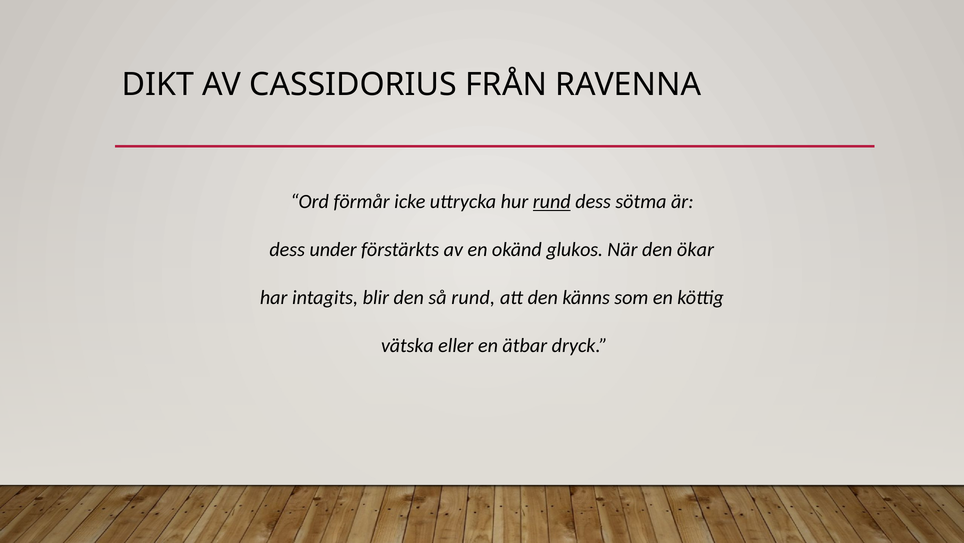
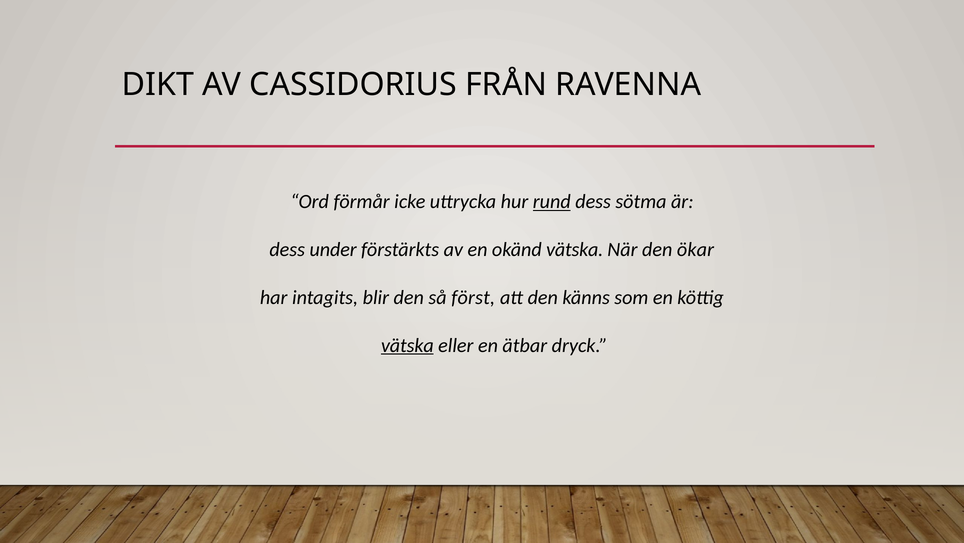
okänd glukos: glukos -> vätska (575, 249)
så rund: rund -> först (473, 297)
vätska underline: none -> present (407, 345)
